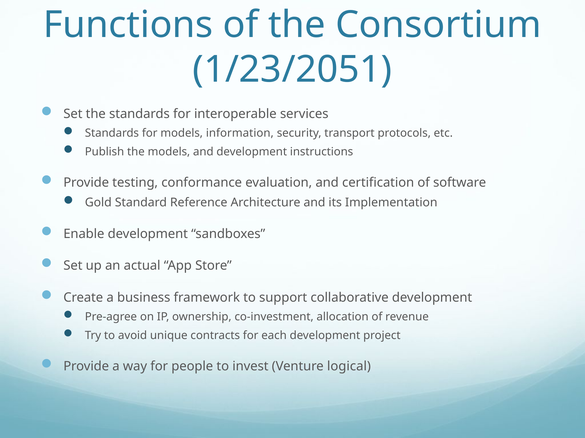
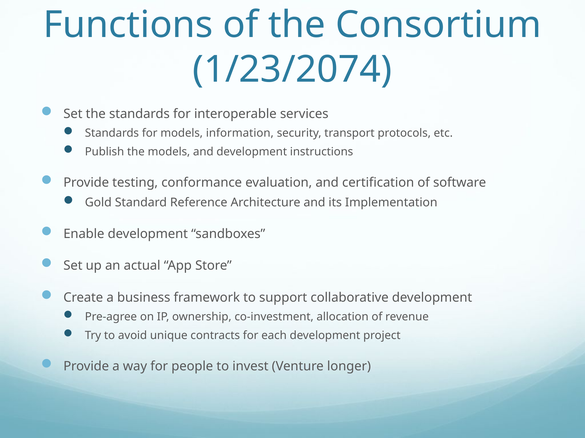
1/23/2051: 1/23/2051 -> 1/23/2074 (292, 70)
logical: logical -> longer (349, 367)
